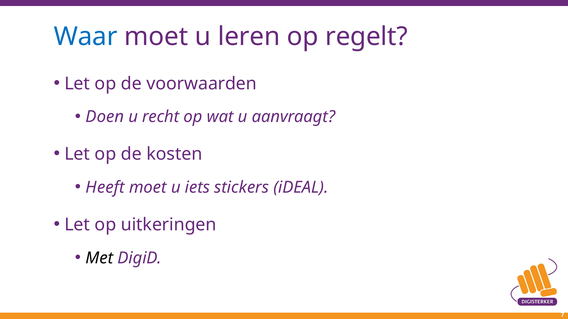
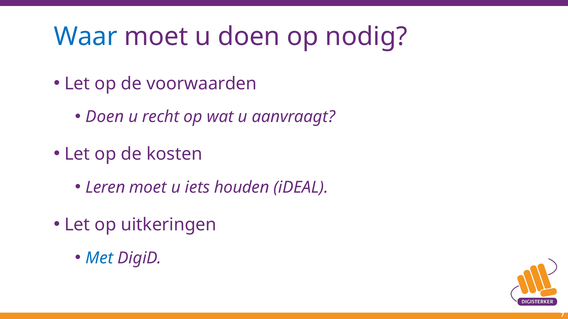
u leren: leren -> doen (249, 37)
regelt: regelt -> nodig (366, 37)
Heeft: Heeft -> Leren (105, 188)
stickers: stickers -> houden (242, 188)
Met colour: black -> blue (99, 258)
